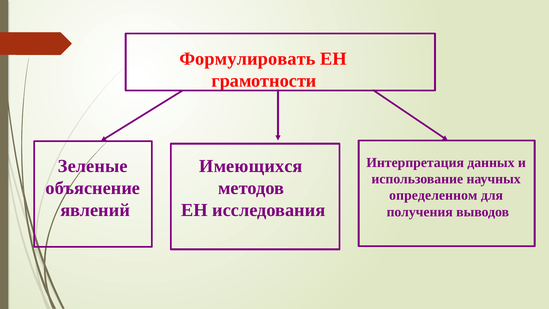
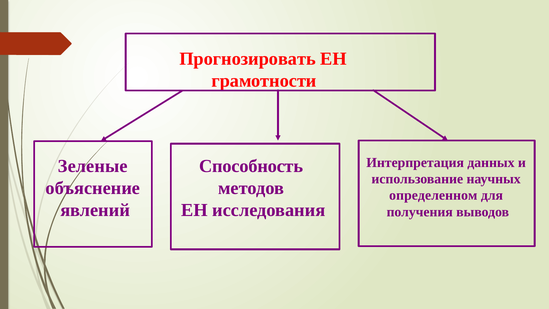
Формулировать: Формулировать -> Прогнозировать (248, 59)
Имеющихся: Имеющихся -> Способность (251, 166)
